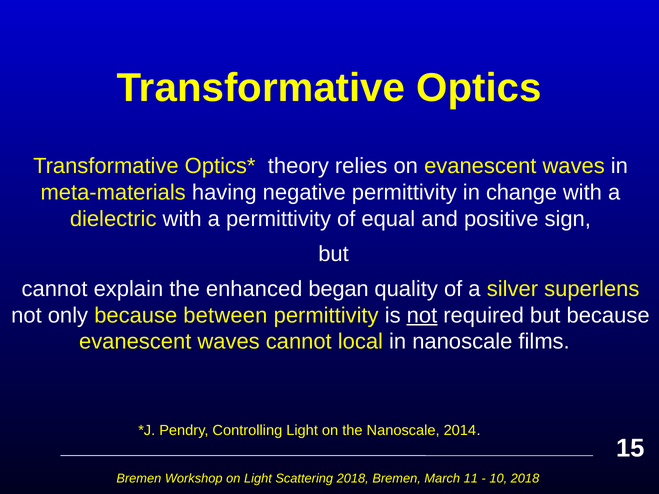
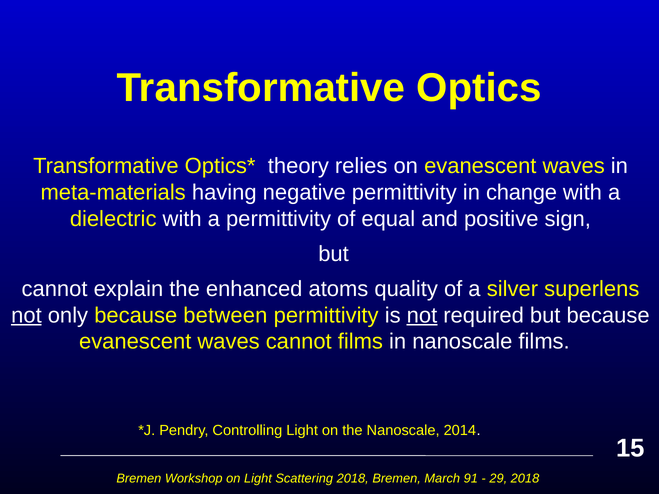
began: began -> atoms (338, 289)
not underline: none -> present (26, 316)
cannot local: local -> films (360, 342)
11: 11 -> 91 (471, 479)
10: 10 -> 29 (498, 479)
